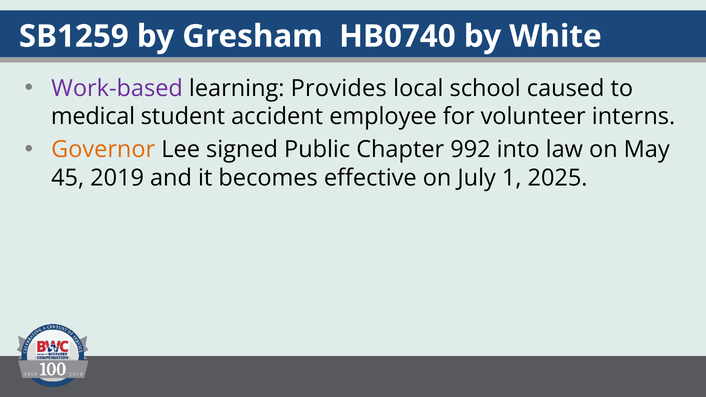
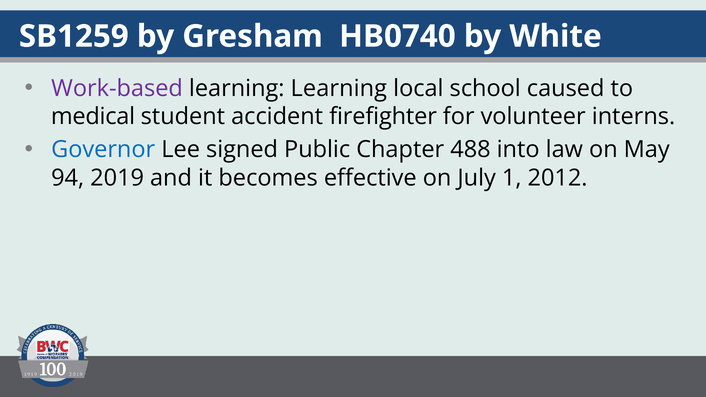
learning Provides: Provides -> Learning (339, 88)
employee: employee -> firefighter (383, 117)
Governor colour: orange -> blue (103, 150)
992: 992 -> 488 (470, 150)
45: 45 -> 94 (68, 178)
2025: 2025 -> 2012 (558, 178)
